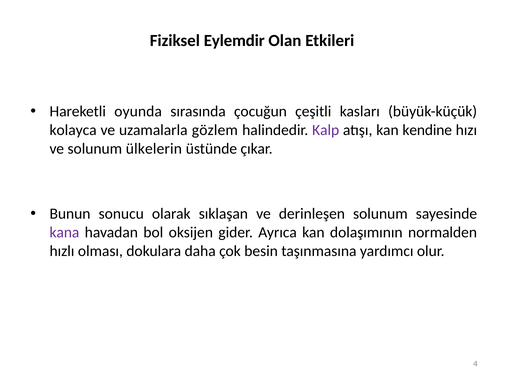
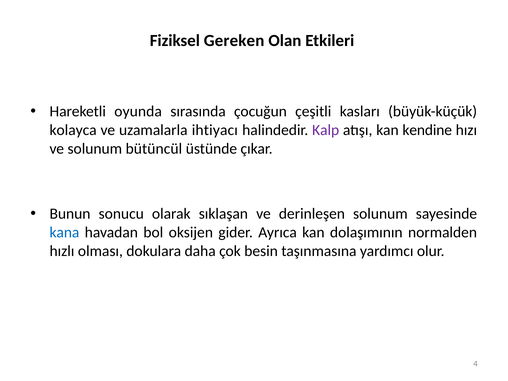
Eylemdir: Eylemdir -> Gereken (234, 41)
gözlem: gözlem -> ihtiyacı (215, 130)
ülkelerin: ülkelerin -> bütüncül (154, 149)
kana colour: purple -> blue (64, 232)
